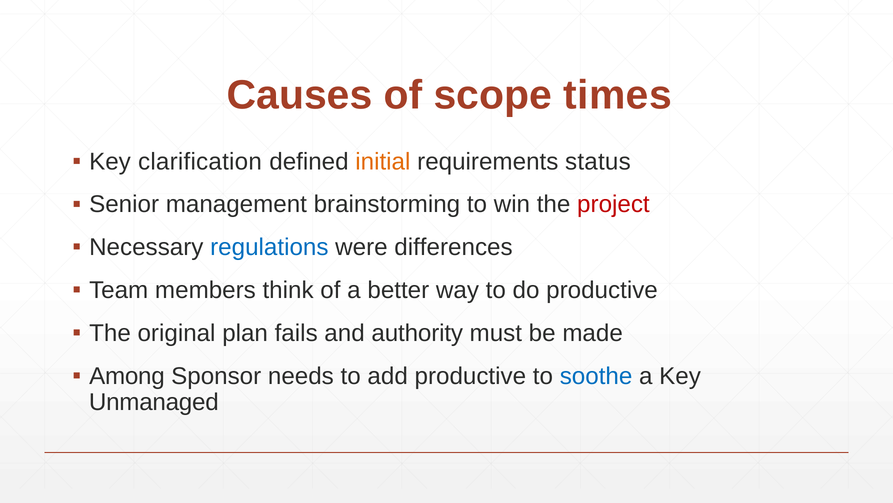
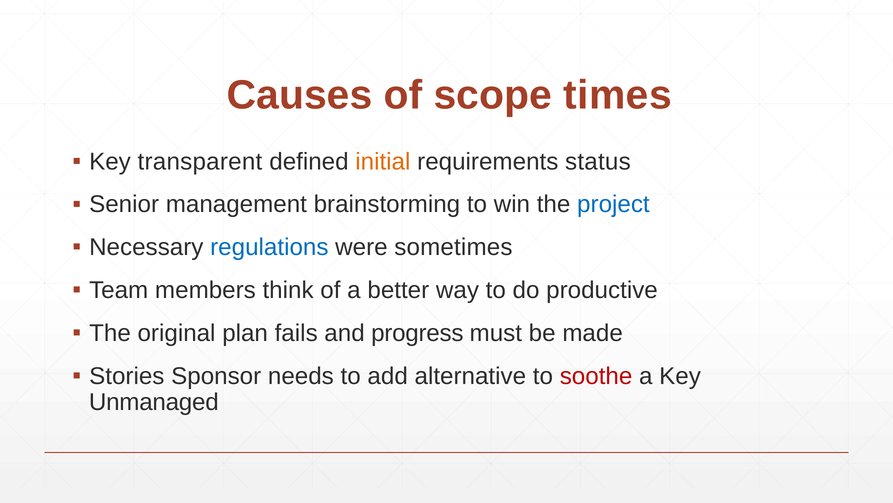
clarification: clarification -> transparent (200, 161)
project colour: red -> blue (613, 204)
differences: differences -> sometimes (453, 247)
authority: authority -> progress (417, 333)
Among: Among -> Stories (127, 376)
add productive: productive -> alternative (470, 376)
soothe colour: blue -> red (596, 376)
